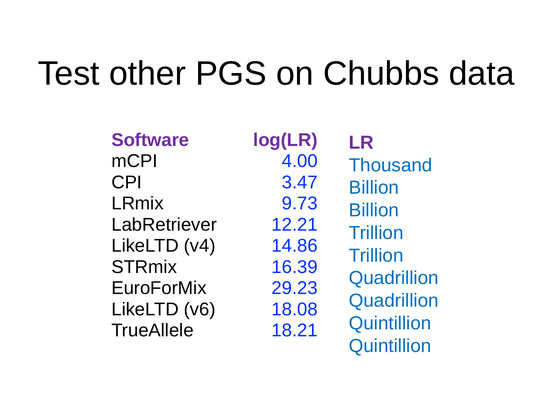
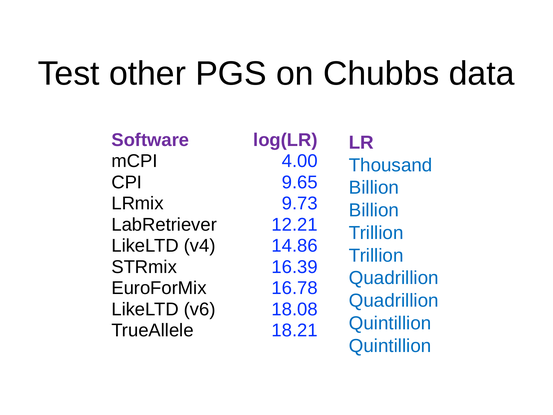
3.47: 3.47 -> 9.65 (300, 182)
29.23: 29.23 -> 16.78 (295, 288)
